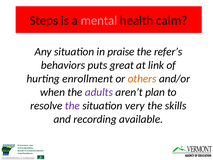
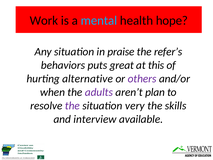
Steps: Steps -> Work (44, 20)
mental colour: pink -> light blue (99, 20)
calm: calm -> hope (172, 20)
link: link -> this (156, 65)
enrollment: enrollment -> alternative (88, 79)
others colour: orange -> purple (142, 79)
recording: recording -> interview (95, 119)
